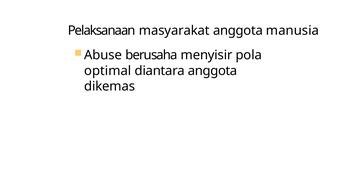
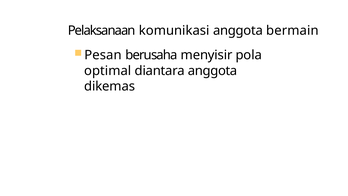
masyarakat: masyarakat -> komunikasi (174, 30)
manusia: manusia -> bermain (292, 30)
Abuse: Abuse -> Pesan (103, 55)
